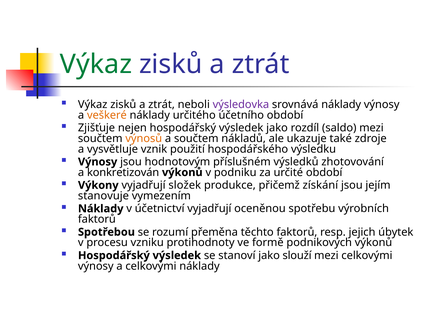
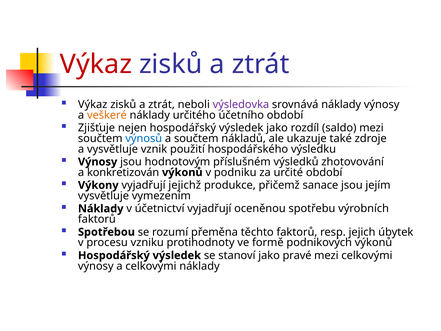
Výkaz colour: green -> red (96, 64)
výnosů colour: orange -> blue (144, 138)
složek: složek -> jejichž (185, 185)
získání: získání -> sanace (320, 185)
stanovuje: stanovuje -> vysvětluje (103, 196)
slouží: slouží -> pravé (297, 255)
